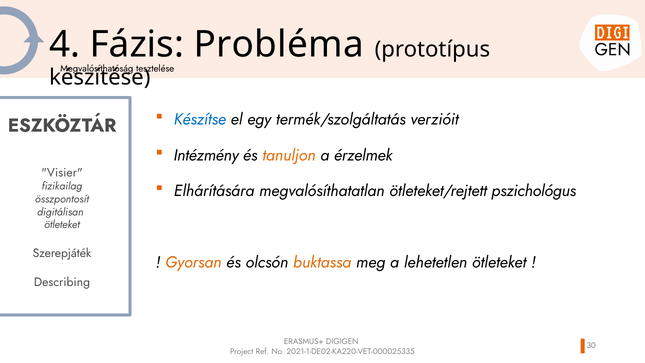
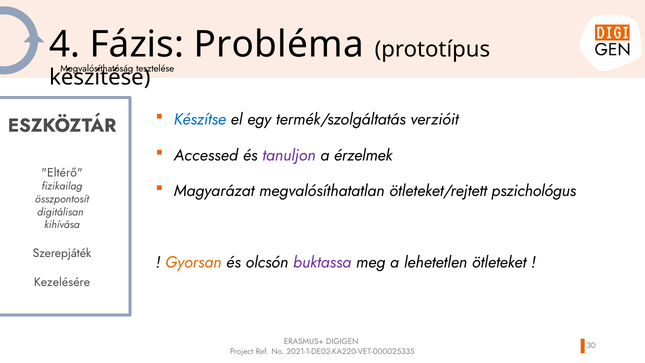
Intézmény: Intézmény -> Accessed (206, 155)
tanuljon colour: orange -> purple (289, 155)
Visier: Visier -> Eltérő (62, 173)
Elhárítására: Elhárítására -> Magyarázat (214, 191)
ötleteket: ötleteket -> kihívása (62, 225)
buktassa colour: orange -> purple (322, 262)
Describing: Describing -> Kezelésére (62, 282)
